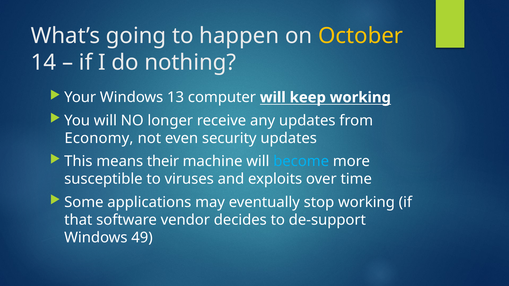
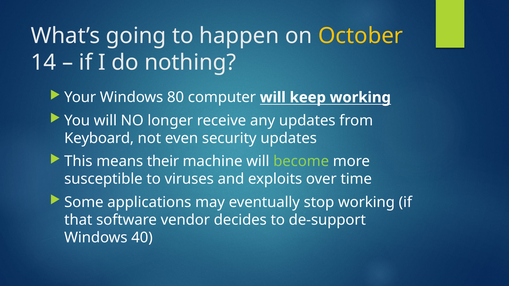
13: 13 -> 80 (176, 98)
Economy: Economy -> Keyboard (99, 138)
become colour: light blue -> light green (301, 161)
49: 49 -> 40 (142, 238)
